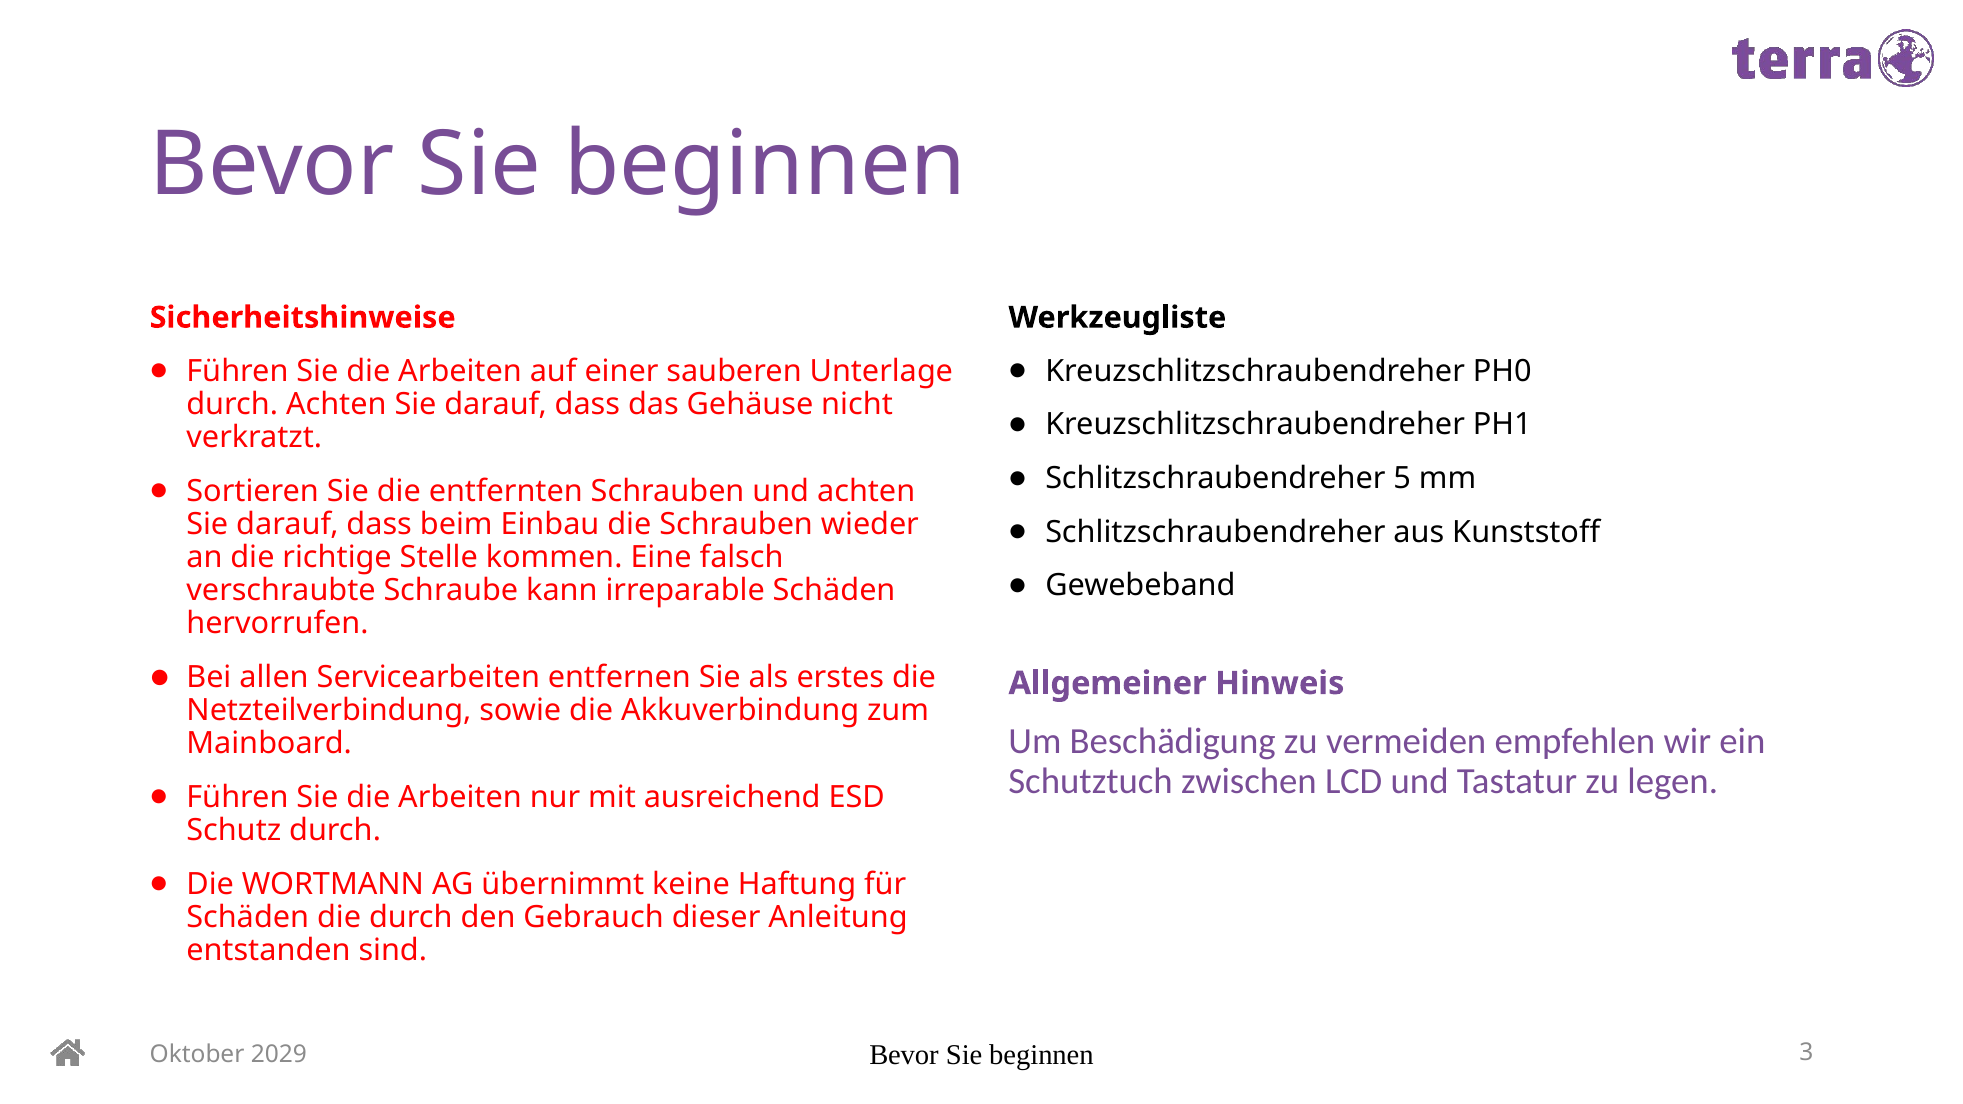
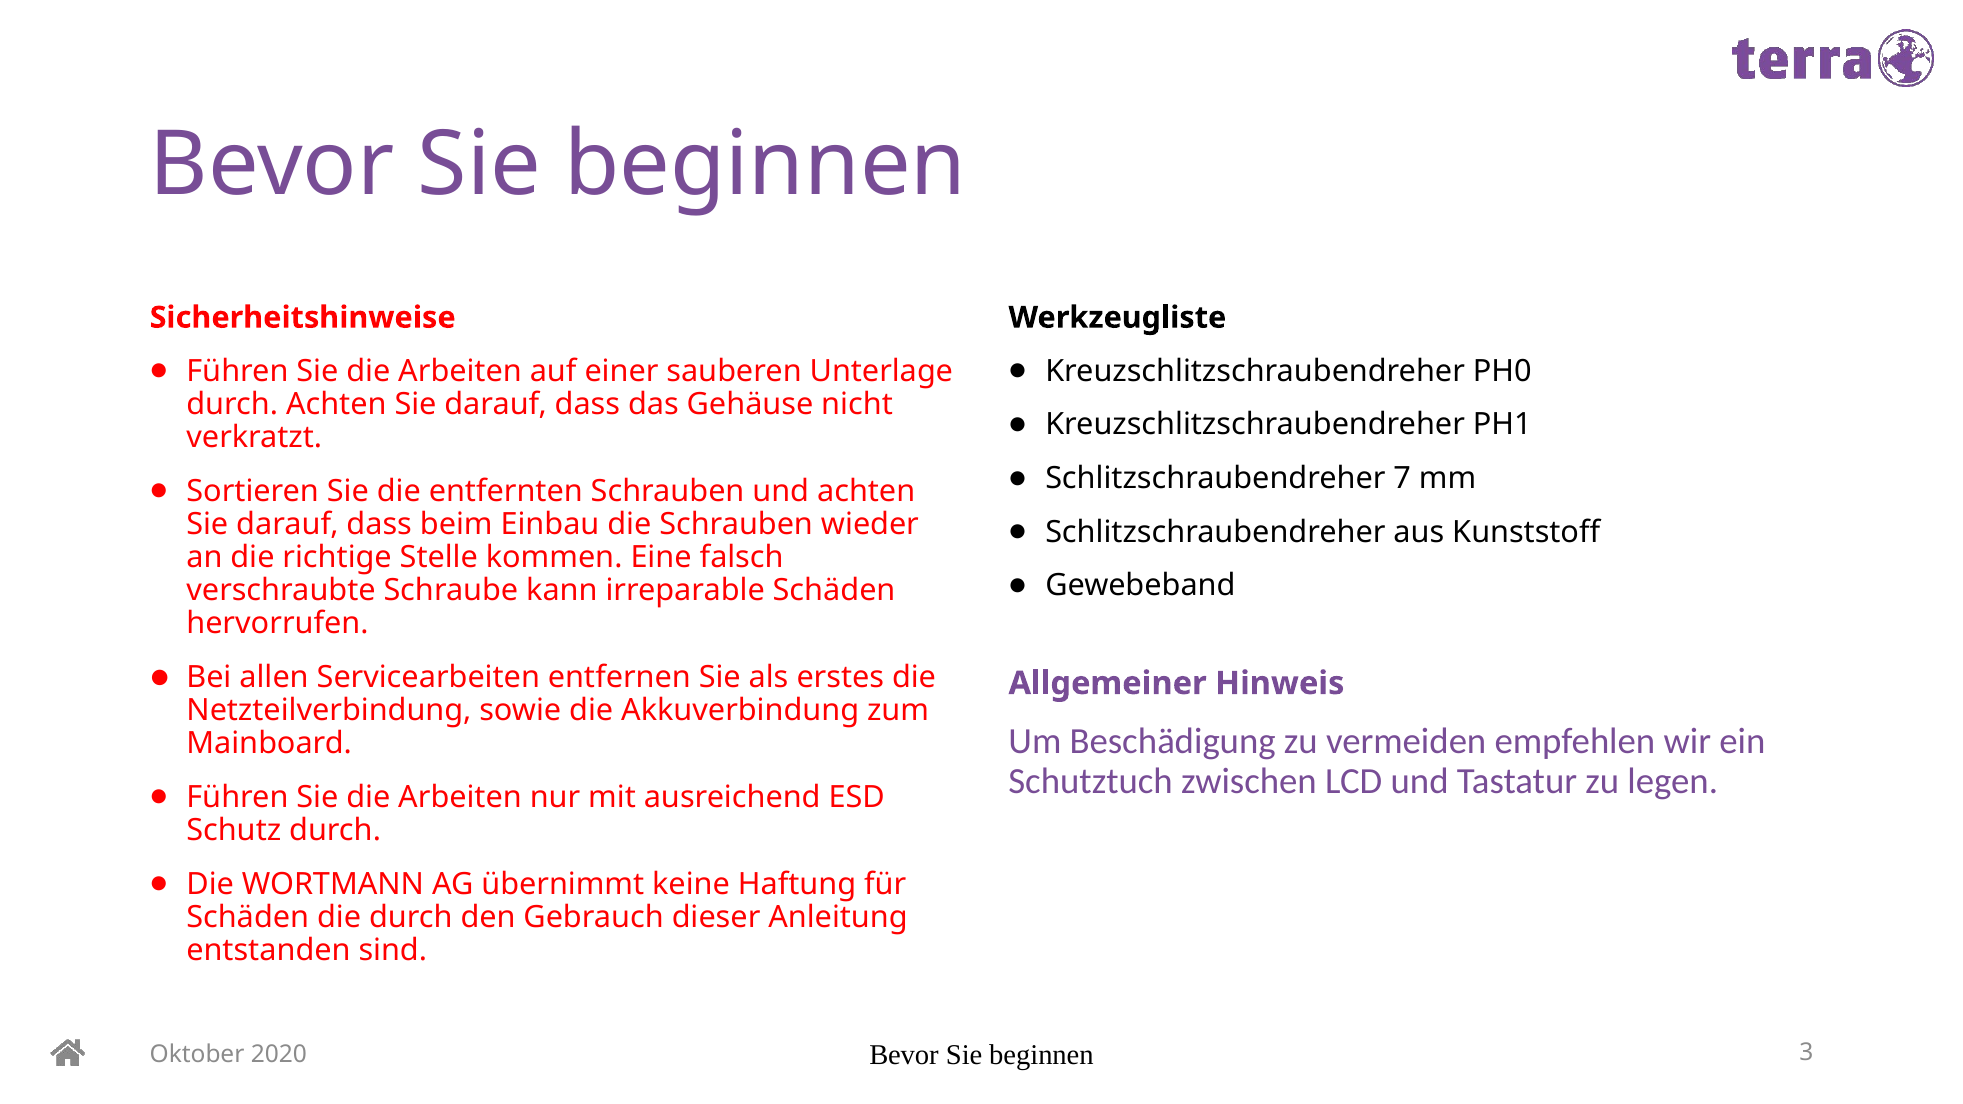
5: 5 -> 7 (1402, 479)
2029: 2029 -> 2020 (279, 1054)
